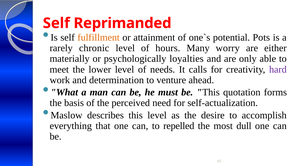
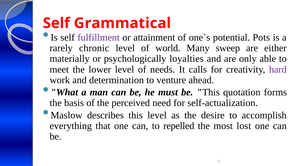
Reprimanded: Reprimanded -> Grammatical (122, 23)
fulfillment colour: orange -> purple (99, 38)
hours: hours -> world (168, 48)
worry: worry -> sweep (228, 48)
dull: dull -> lost (244, 126)
